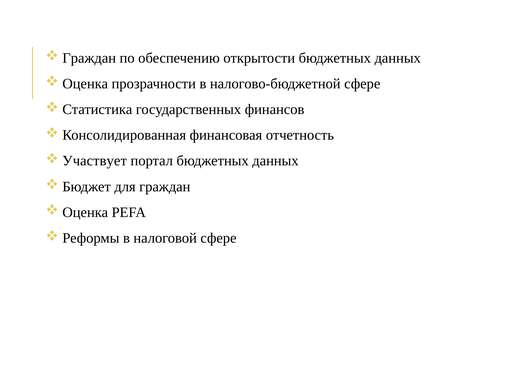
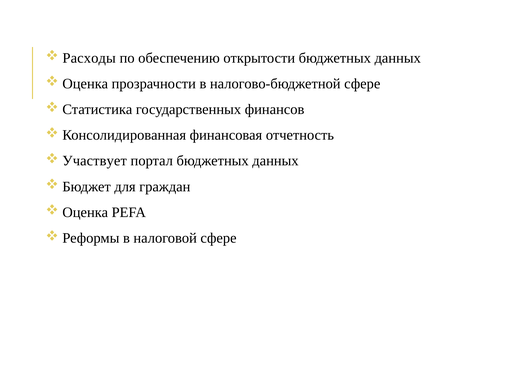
Граждан: Граждан -> Расходы (89, 58)
